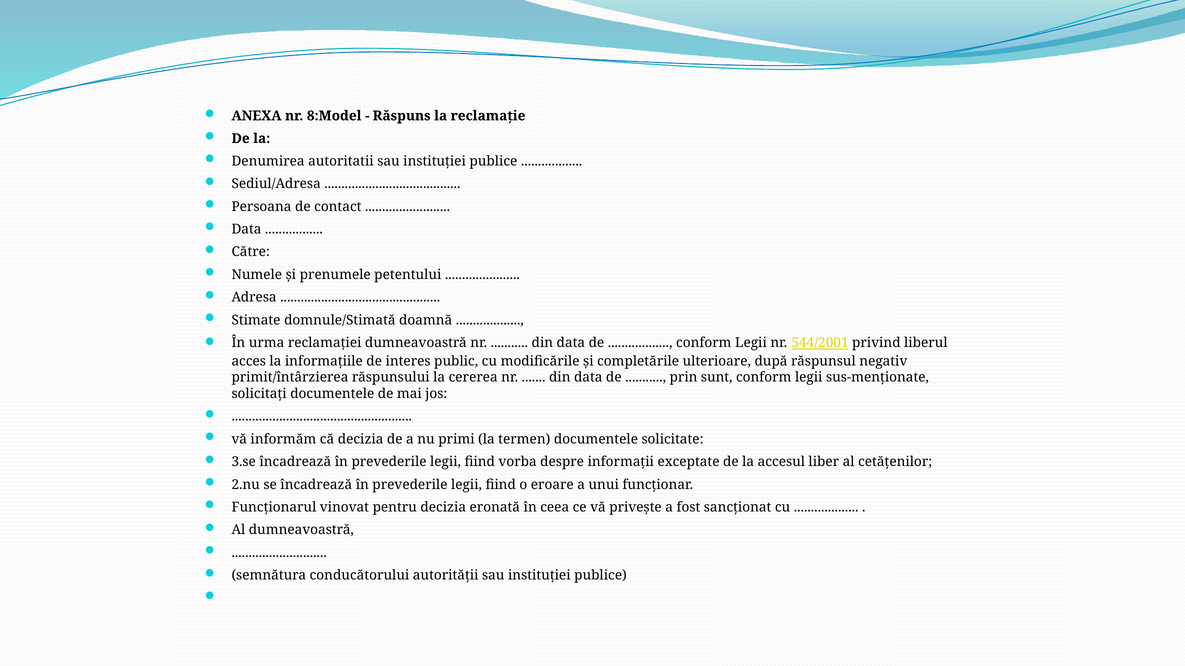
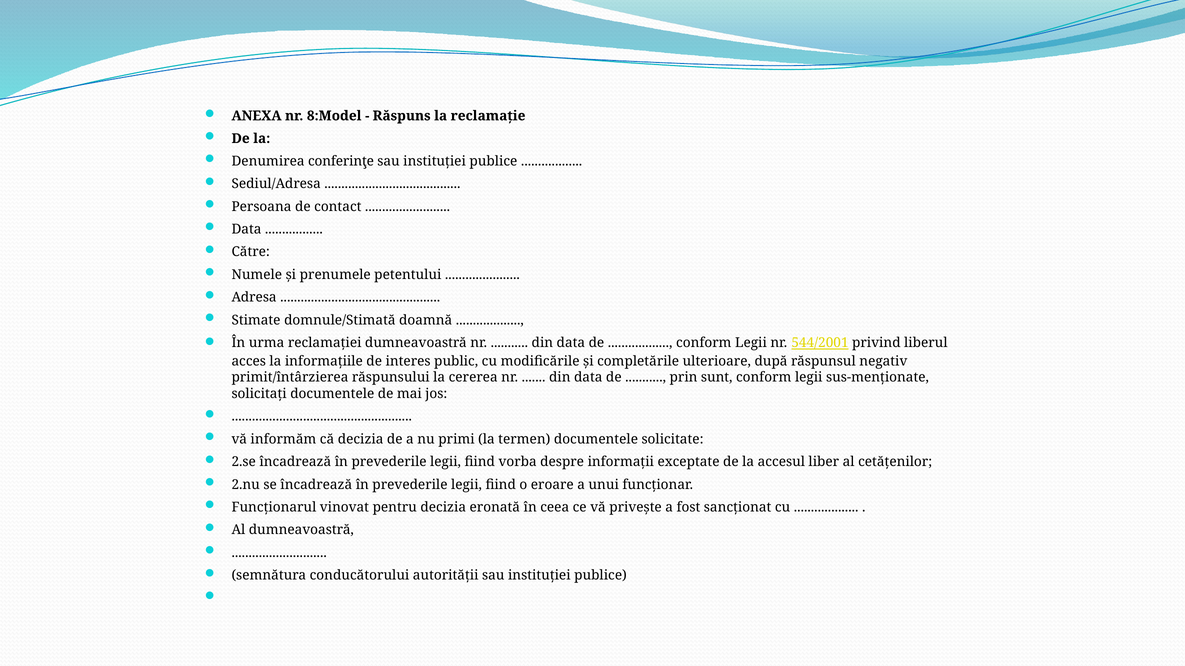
autoritatii: autoritatii -> conferinţe (341, 161)
3.se: 3.se -> 2.se (244, 462)
